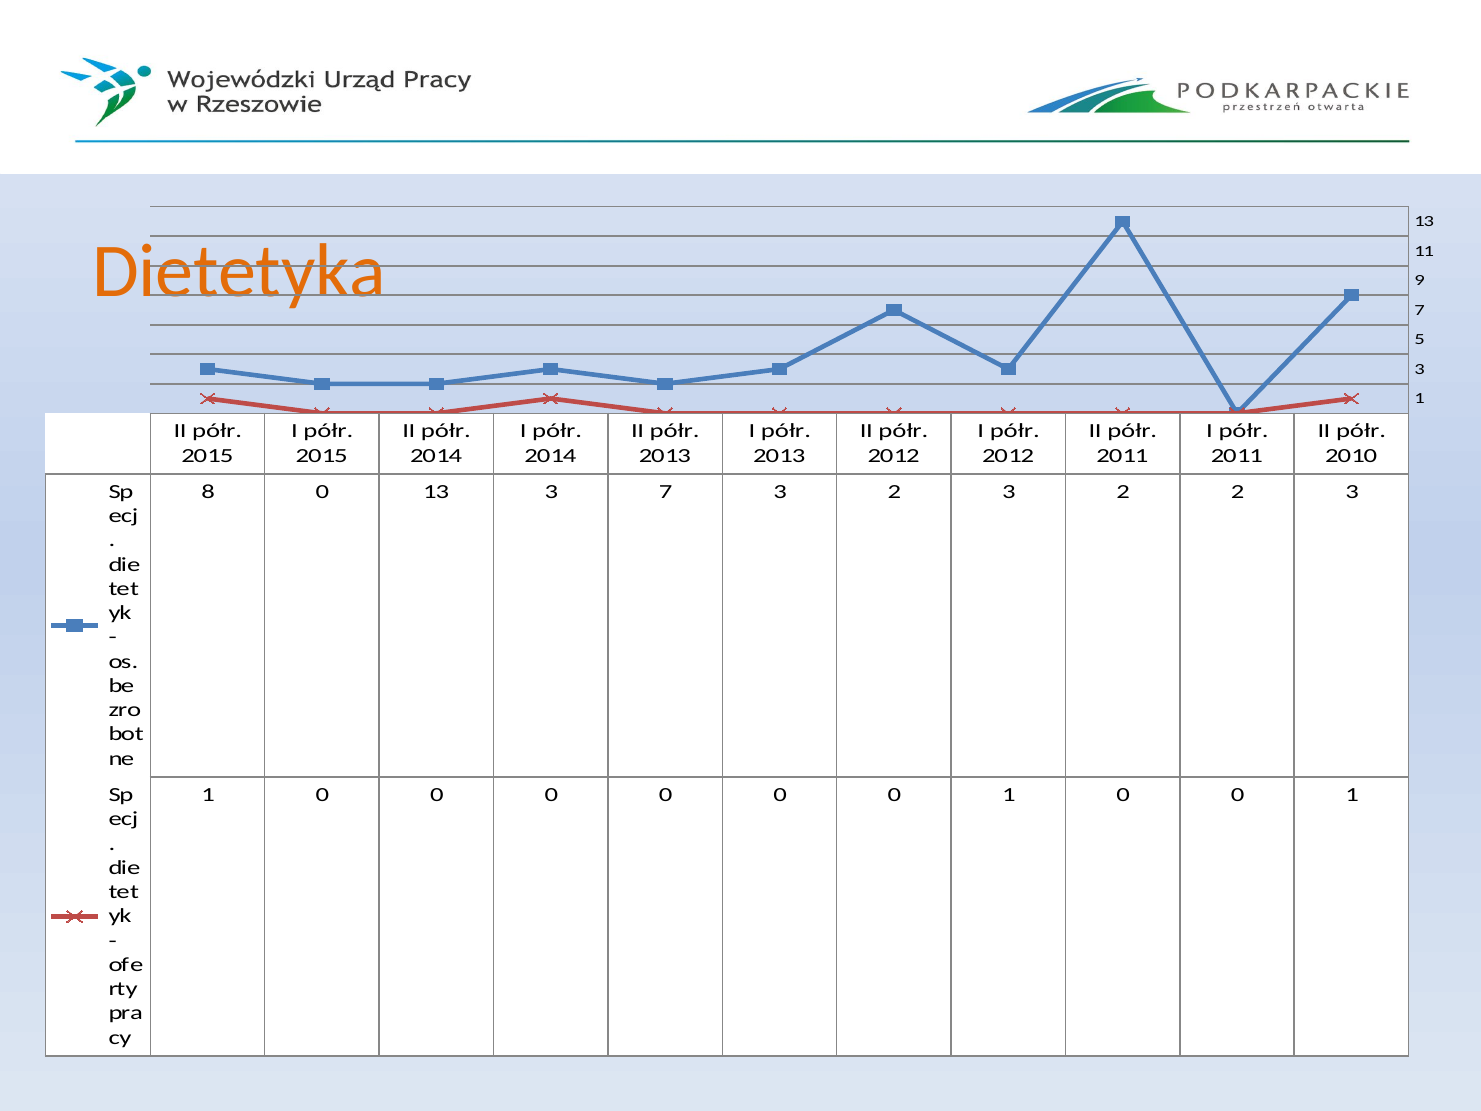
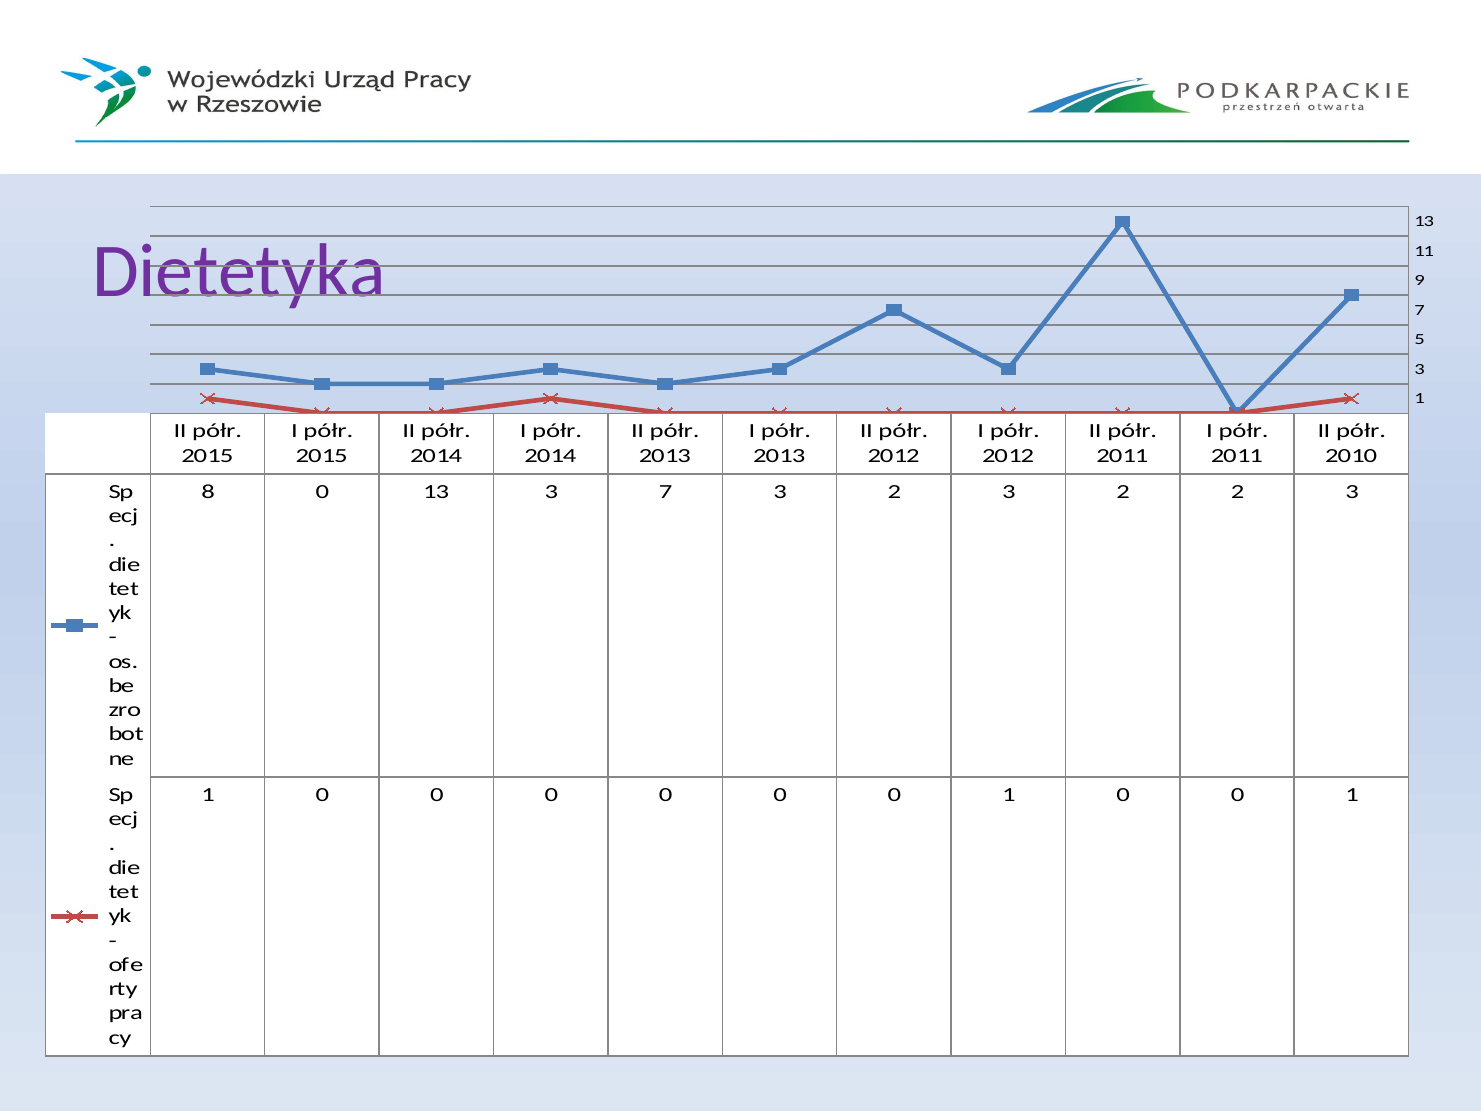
Dietetyka colour: orange -> purple (239, 272)
